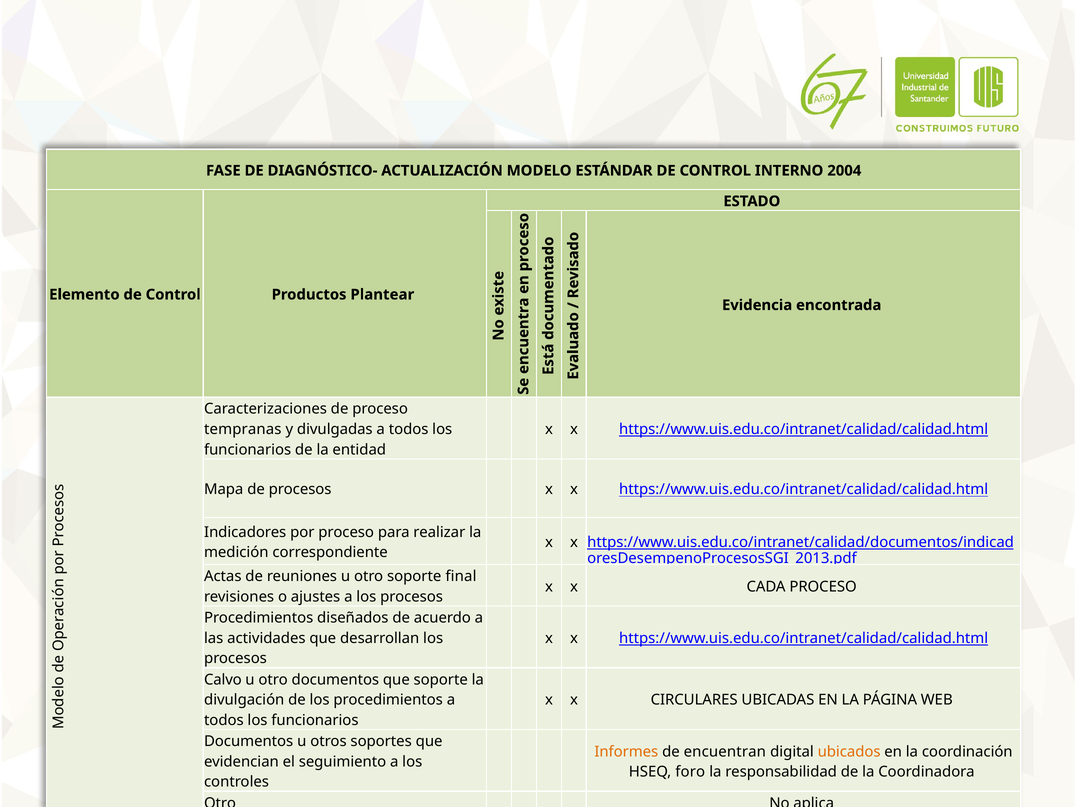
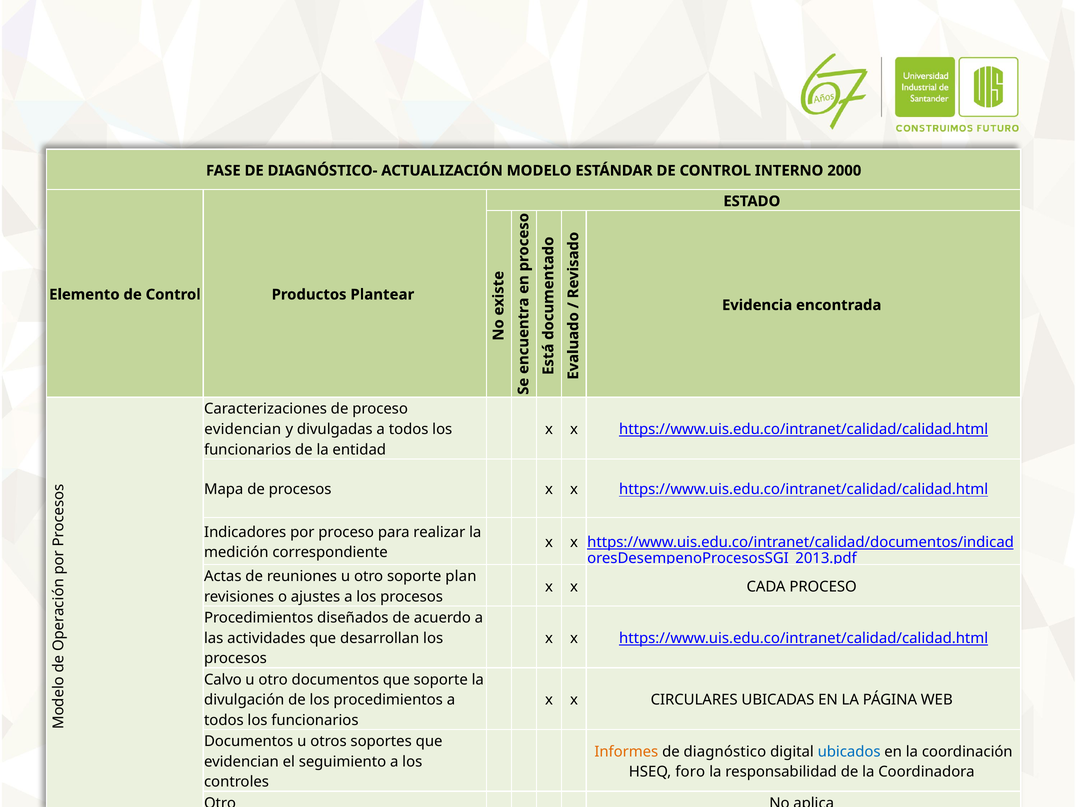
2004: 2004 -> 2000 (844, 171)
tempranas: tempranas -> evidencian (243, 429)
final: final -> plan (461, 576)
encuentran: encuentran -> diagnóstico (725, 752)
ubicados colour: orange -> blue (849, 752)
